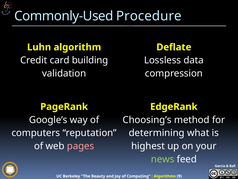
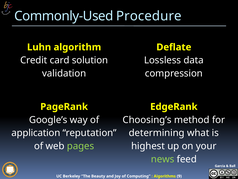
building: building -> solution (90, 60)
computers: computers -> application (36, 133)
pages colour: pink -> light green (81, 146)
